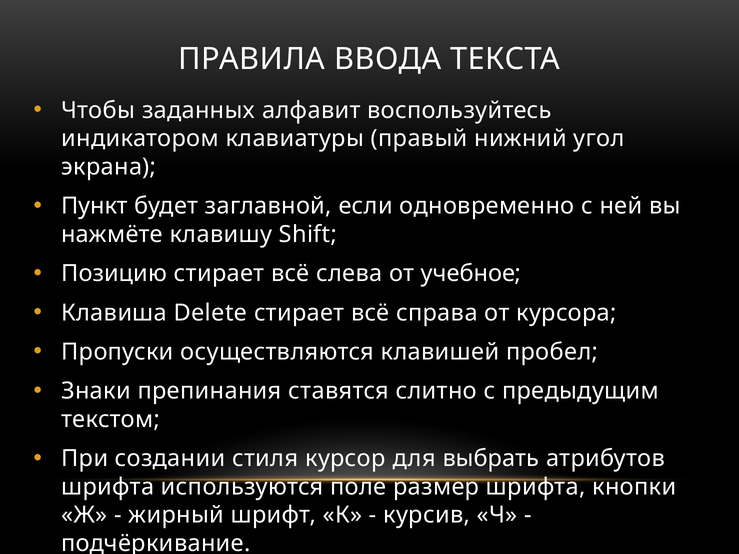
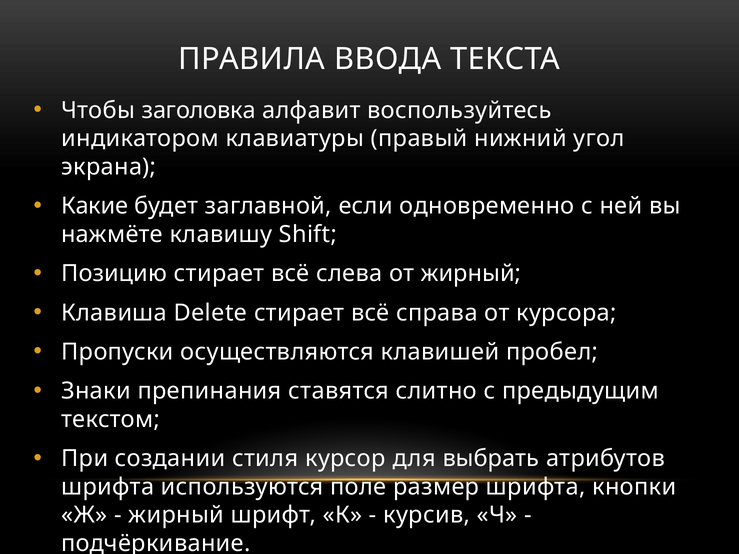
заданных: заданных -> заголовка (199, 110)
Пункт: Пункт -> Какие (95, 206)
от учебное: учебное -> жирный (471, 274)
